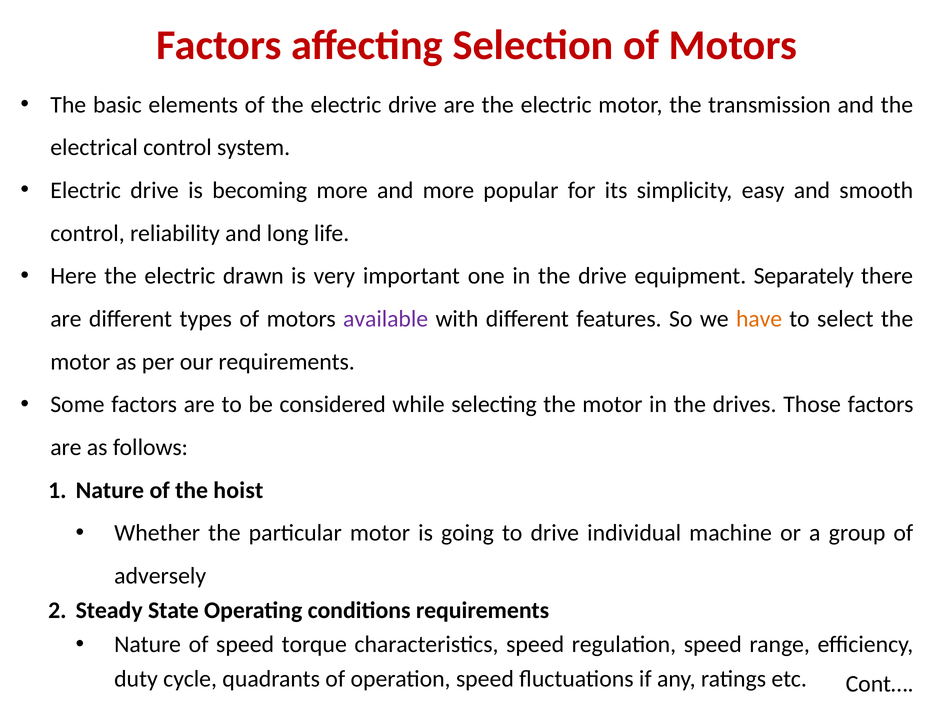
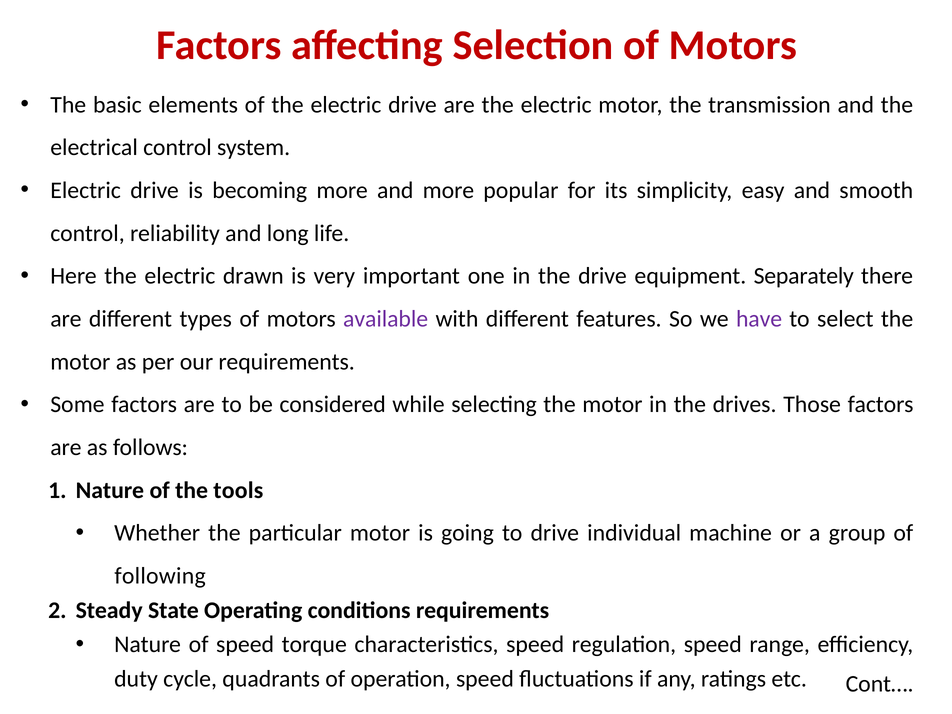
have colour: orange -> purple (759, 319)
hoist: hoist -> tools (238, 490)
adversely: adversely -> following (160, 576)
